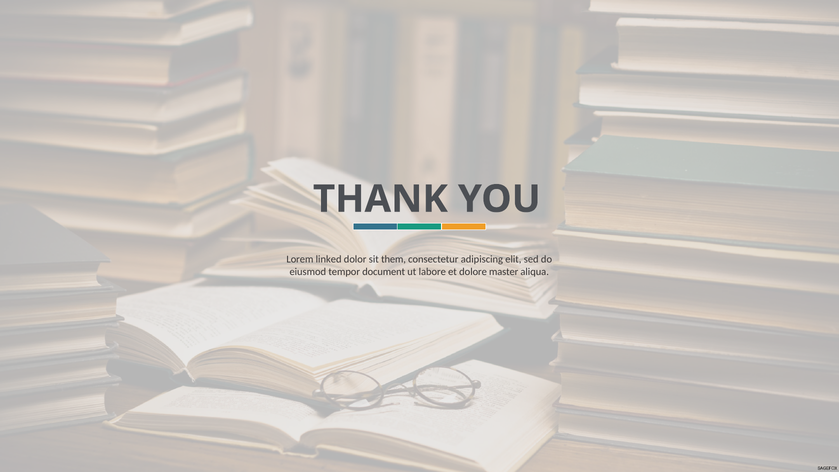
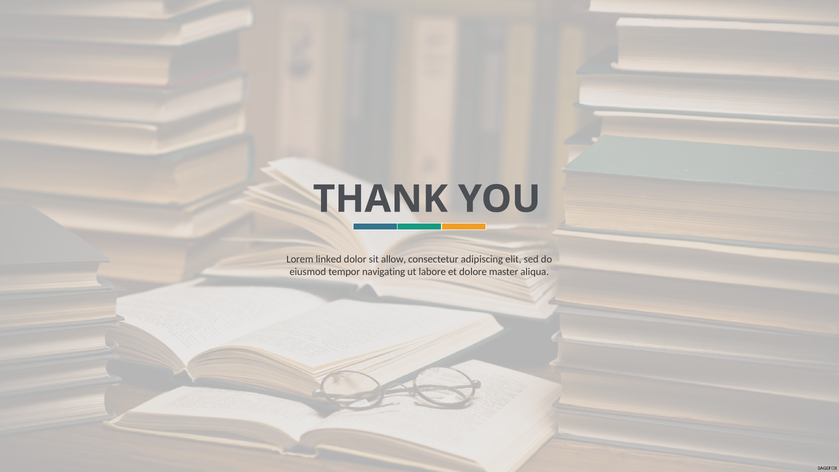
them: them -> allow (394, 259)
document: document -> navigating (384, 272)
